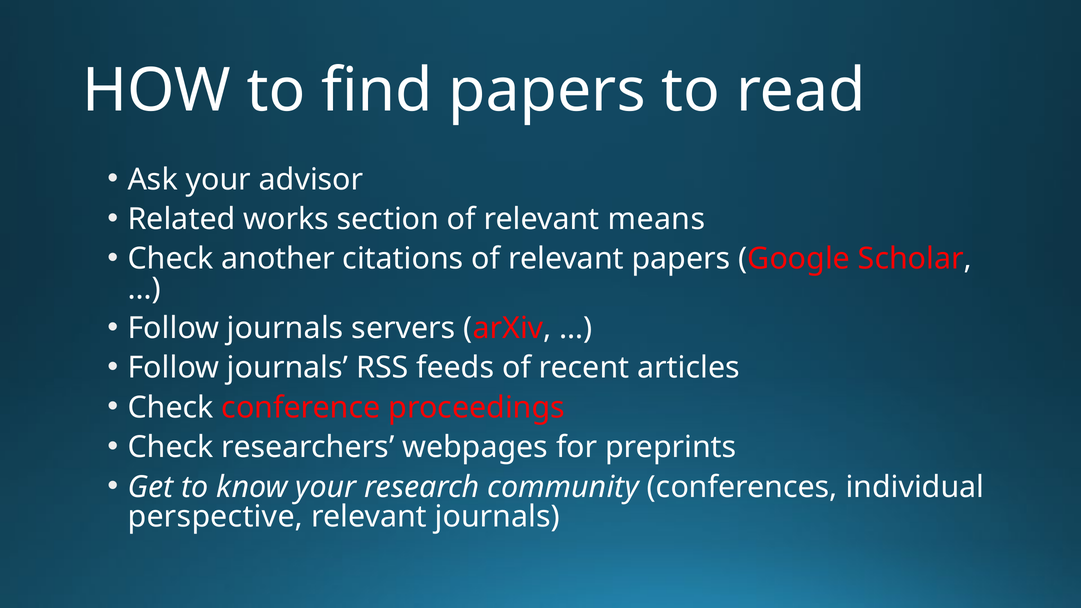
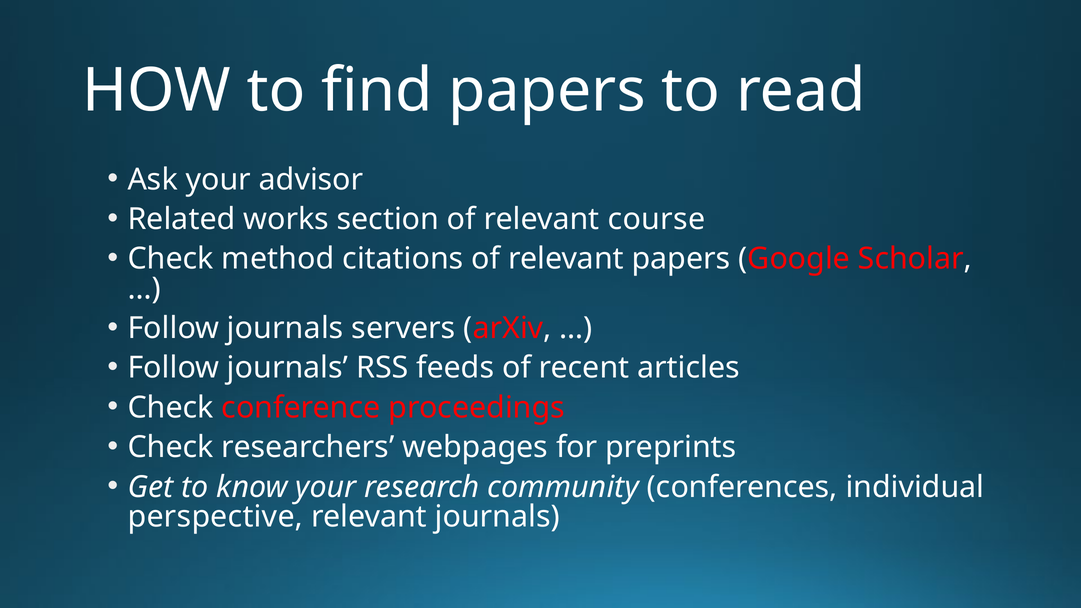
means: means -> course (657, 219)
another: another -> method (278, 259)
